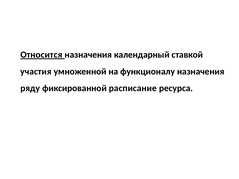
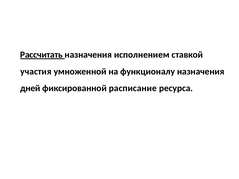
Относится: Относится -> Рассчитать (41, 55)
календарный: календарный -> исполнением (142, 55)
ряду: ряду -> дней (30, 88)
